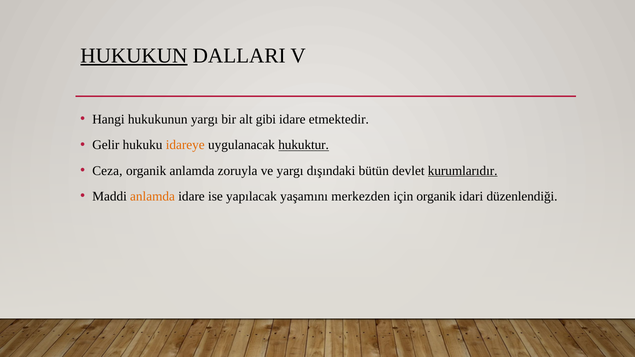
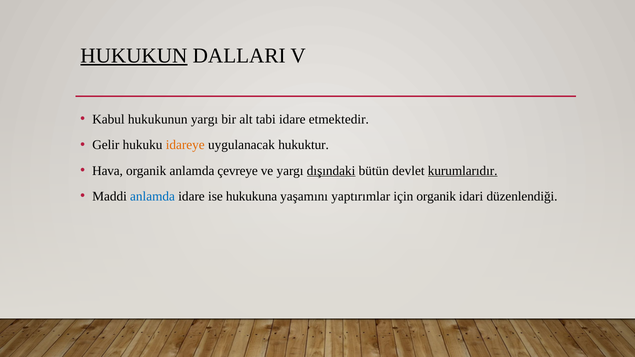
Hangi: Hangi -> Kabul (108, 119)
gibi: gibi -> tabi (266, 119)
hukuktur underline: present -> none (304, 145)
Ceza: Ceza -> Hava (108, 171)
zoruyla: zoruyla -> çevreye (238, 171)
dışındaki underline: none -> present (331, 171)
anlamda colour: orange -> blue (153, 196)
yapılacak: yapılacak -> hukukuna (252, 196)
merkezden: merkezden -> yaptırımlar (361, 196)
